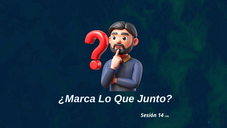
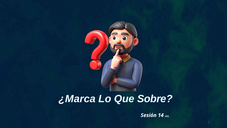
Junto: Junto -> Sobre (155, 99)
